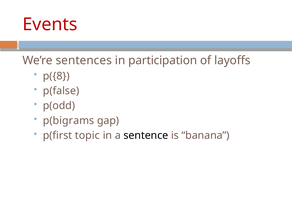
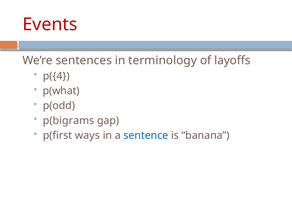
participation: participation -> terminology (163, 60)
p({8: p({8 -> p({4 (56, 76)
p(false: p(false -> p(what (61, 91)
topic: topic -> ways (87, 135)
sentence colour: black -> blue (146, 135)
